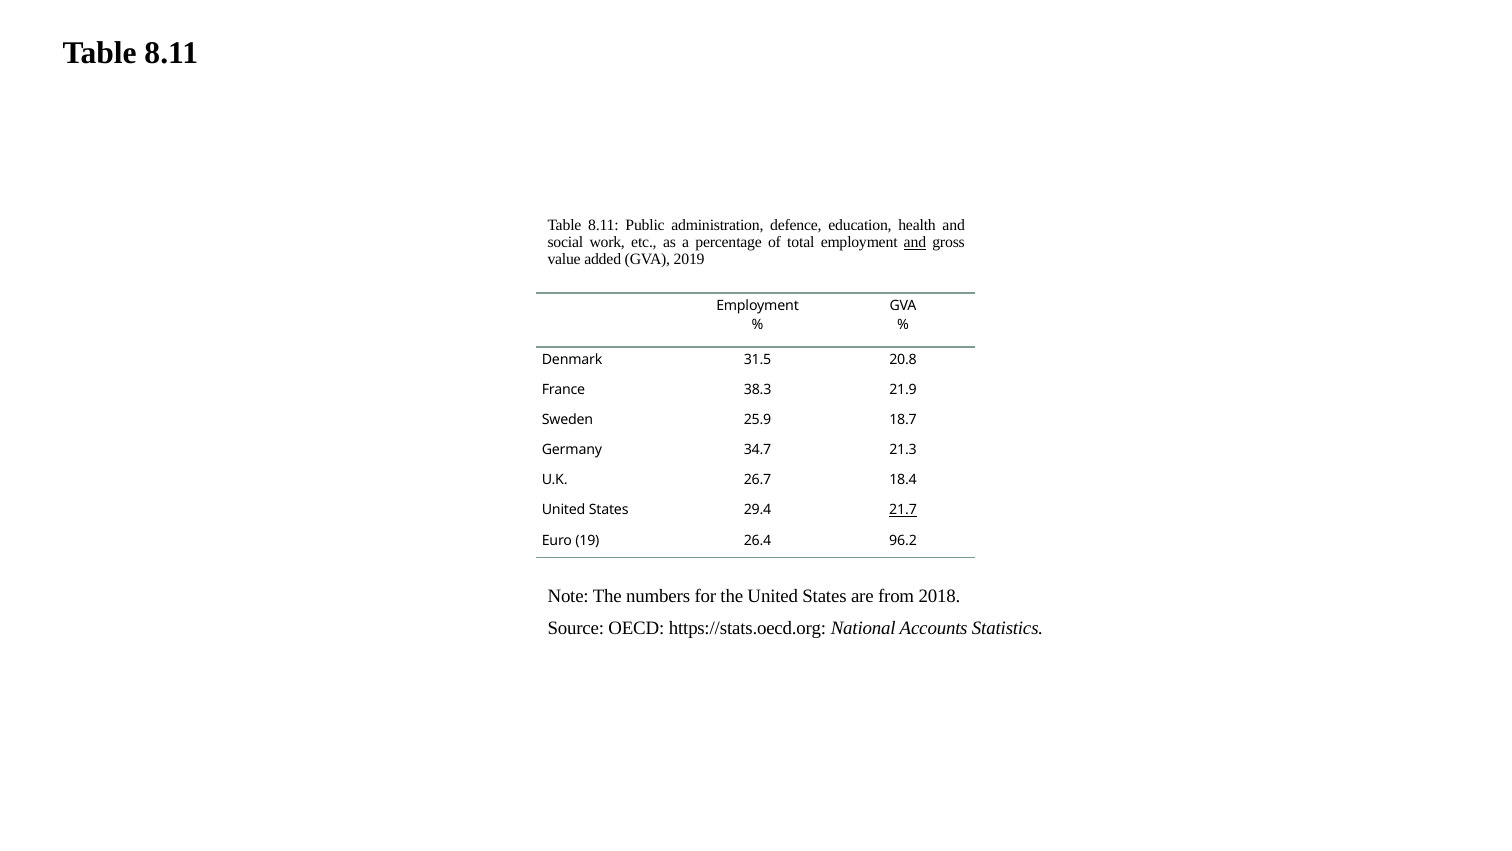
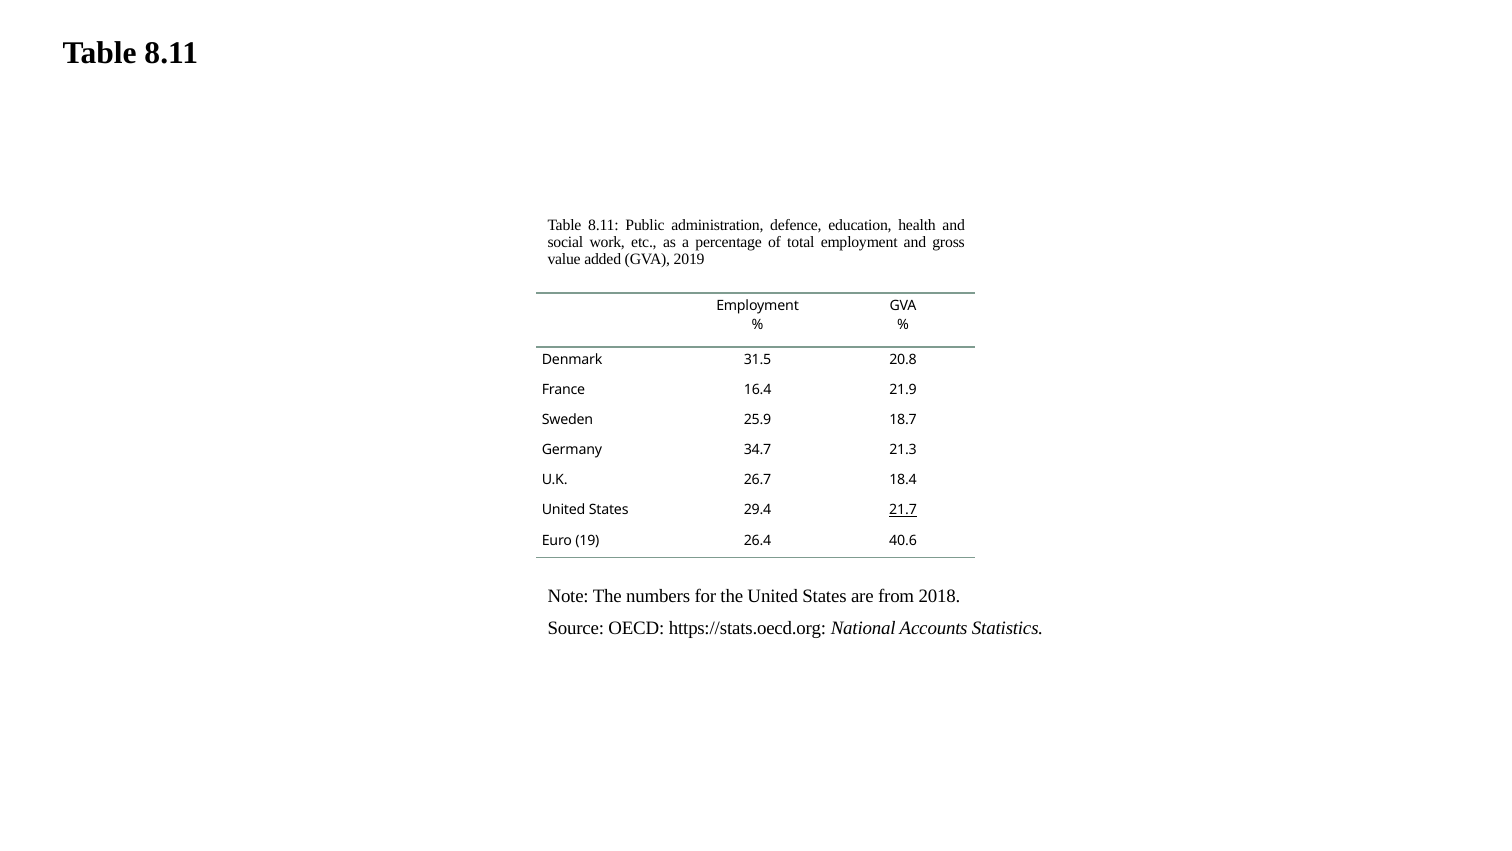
and underline: present -> none (915, 242)
38.3: 38.3 -> 16.4 (758, 390)
96.2: 96.2 -> 40.6 (903, 540)
